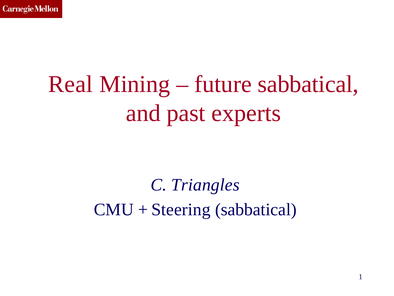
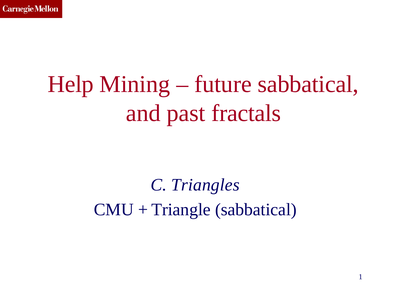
Real: Real -> Help (71, 84)
experts: experts -> fractals (246, 113)
Steering: Steering -> Triangle (181, 209)
